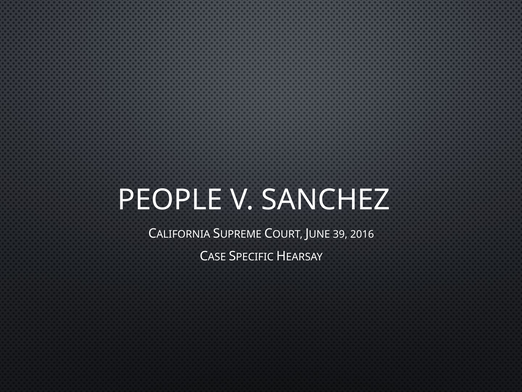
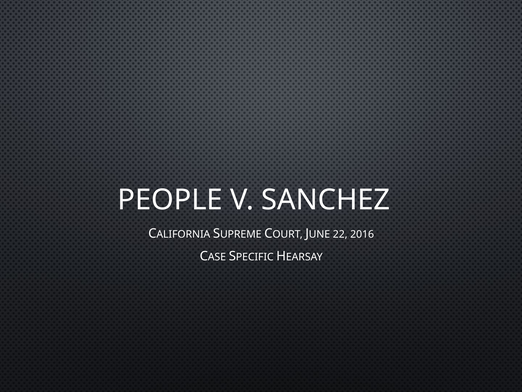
39: 39 -> 22 (340, 234)
